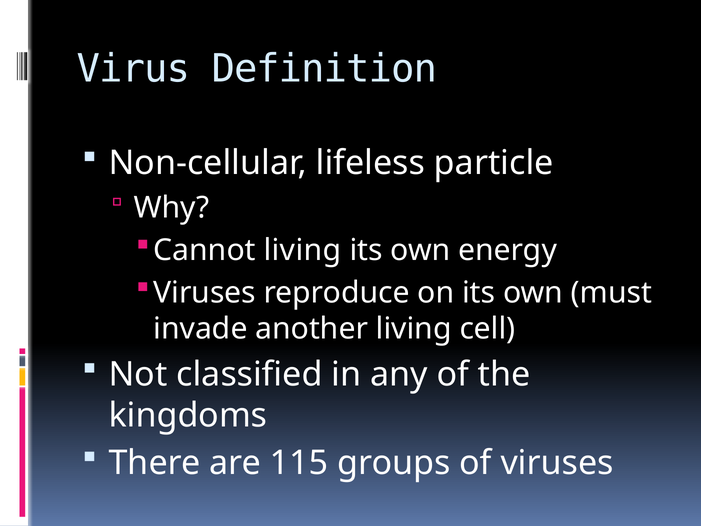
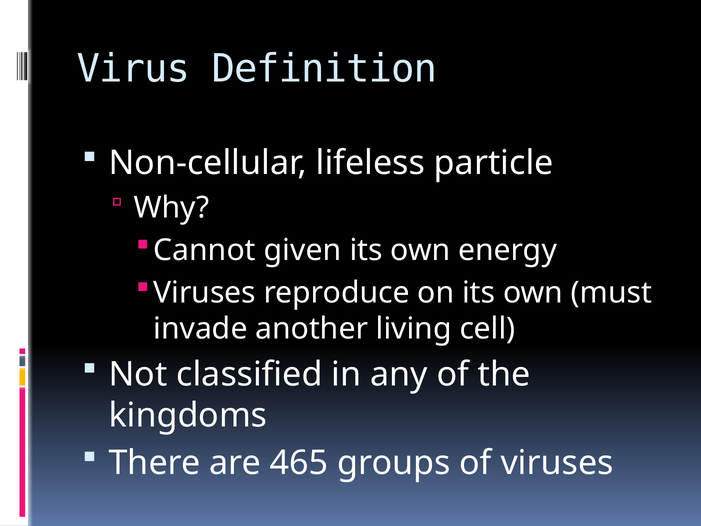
Cannot living: living -> given (303, 250)
115: 115 -> 465 (299, 463)
